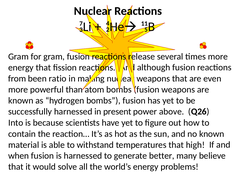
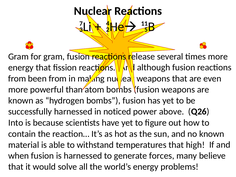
been ratio: ratio -> from (58, 78)
present: present -> noticed (117, 112)
better: better -> forces (162, 156)
